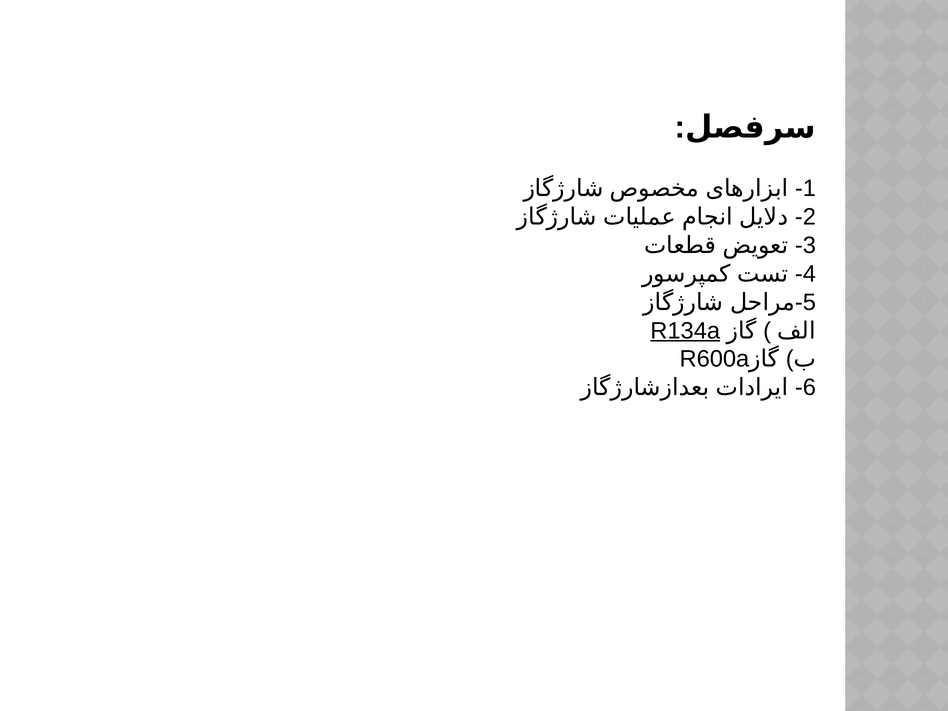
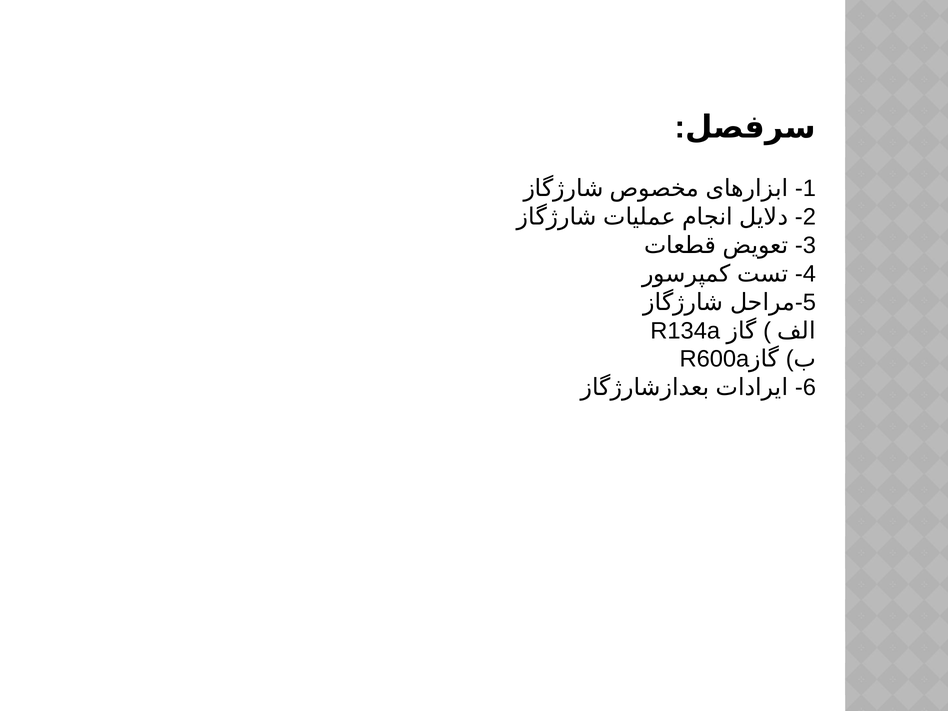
R134a underline: present -> none (685, 331)
